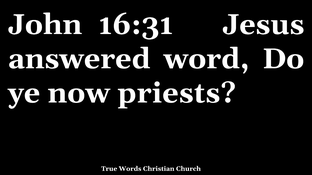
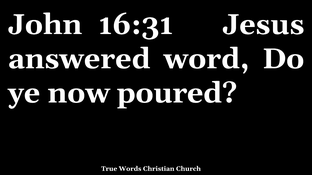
priests: priests -> poured (177, 93)
